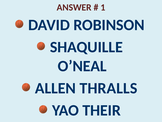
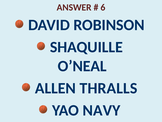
1: 1 -> 6 (103, 7)
THEIR: THEIR -> NAVY (101, 110)
